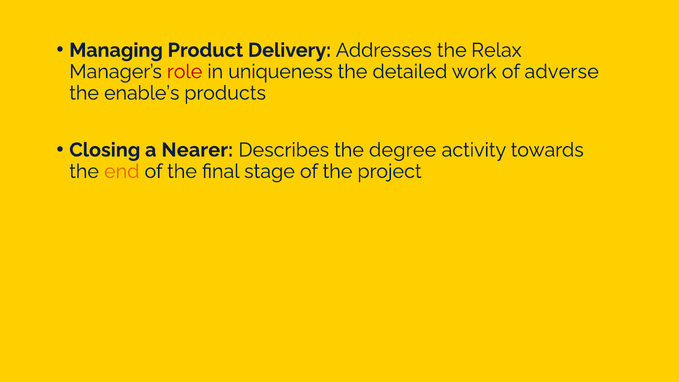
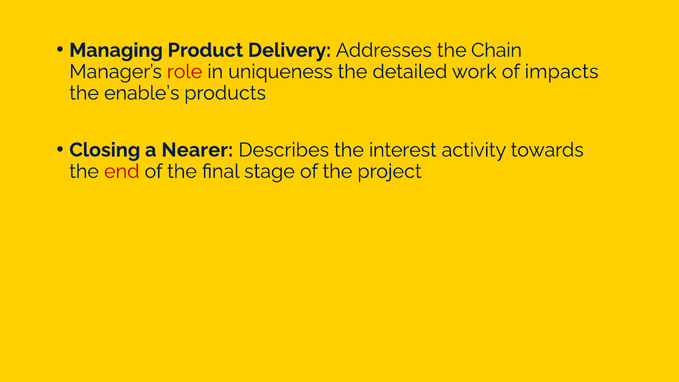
Relax: Relax -> Chain (496, 50)
adverse: adverse -> impacts (562, 72)
degree: degree -> interest (403, 150)
end colour: orange -> red (122, 171)
